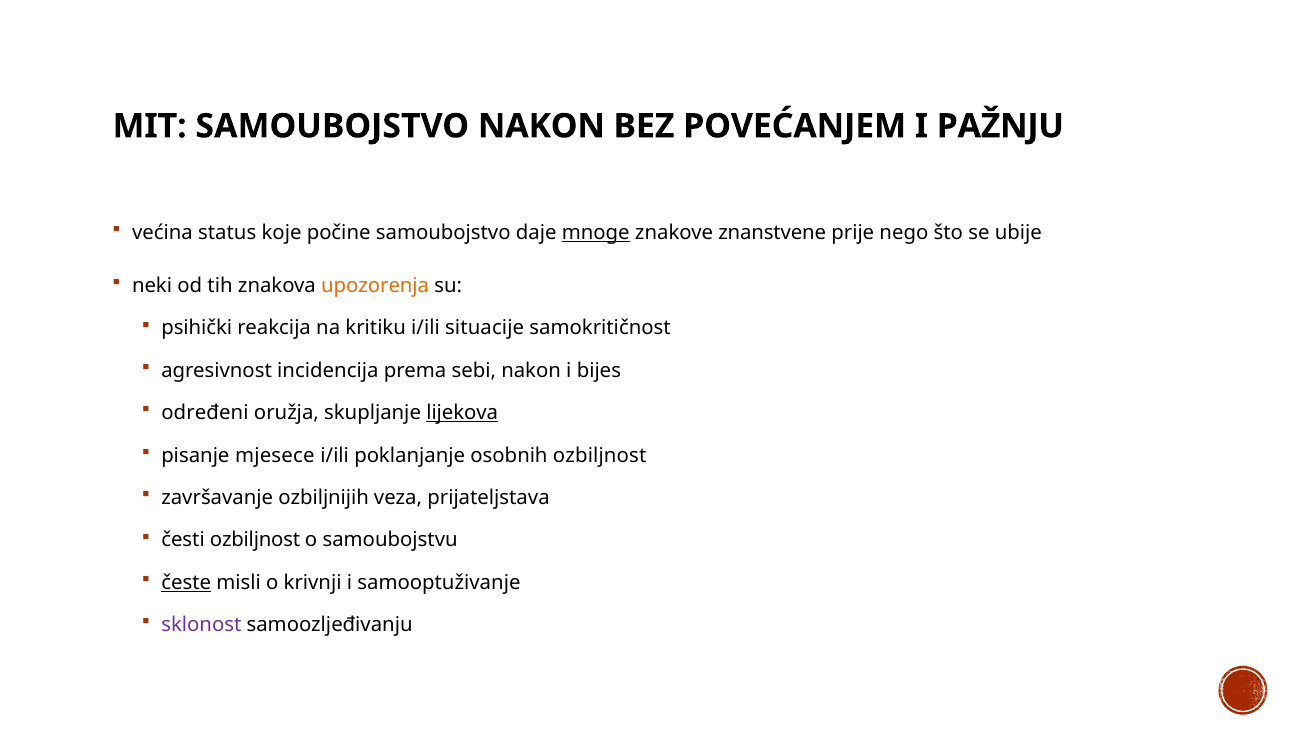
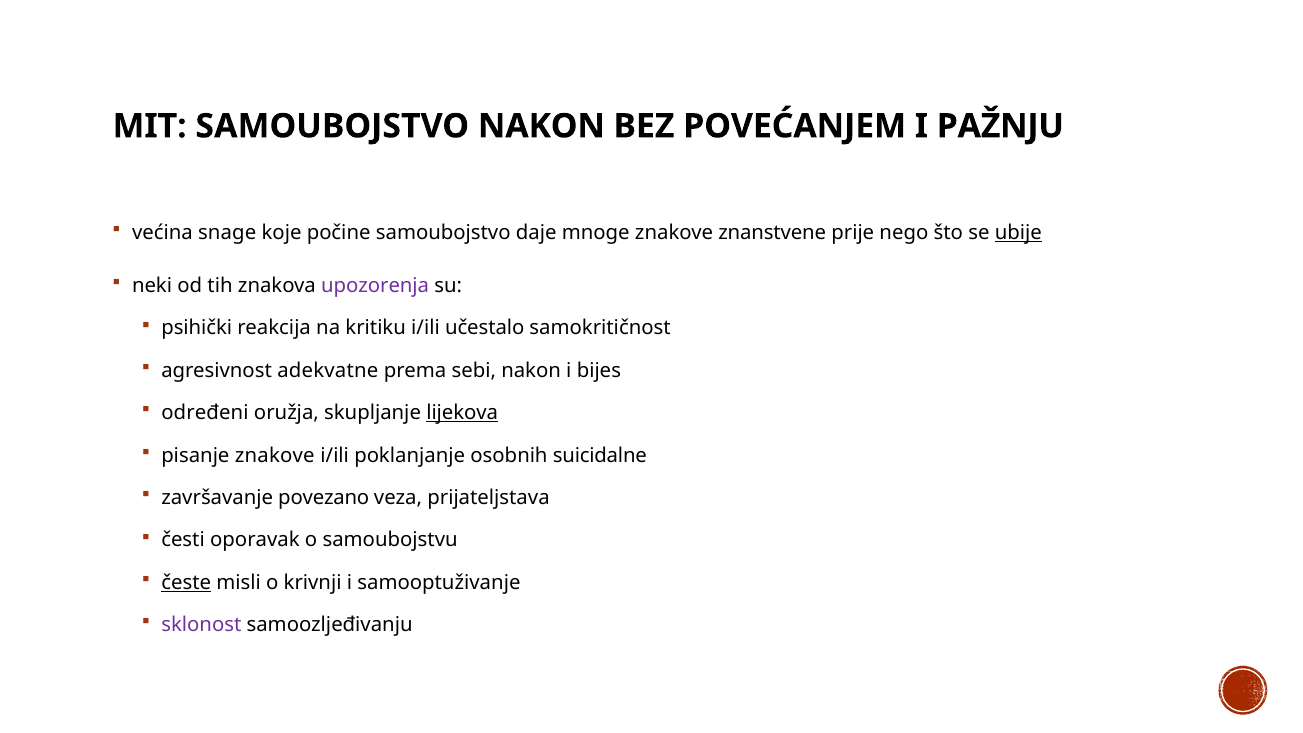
status: status -> snage (227, 233)
mnoge underline: present -> none (596, 233)
ubije underline: none -> present (1018, 233)
upozorenja colour: orange -> purple (375, 286)
situacije: situacije -> učestalo (485, 328)
incidencija: incidencija -> adekvatne (328, 371)
pisanje mjesece: mjesece -> znakove (275, 455)
osobnih ozbiljnost: ozbiljnost -> suicidalne (600, 455)
ozbiljnijih: ozbiljnijih -> povezano (324, 498)
česti ozbiljnost: ozbiljnost -> oporavak (255, 540)
